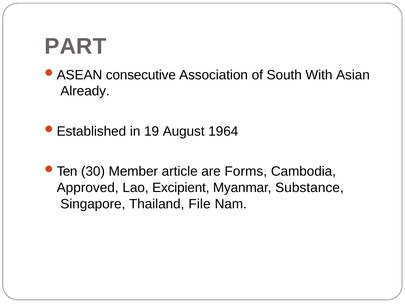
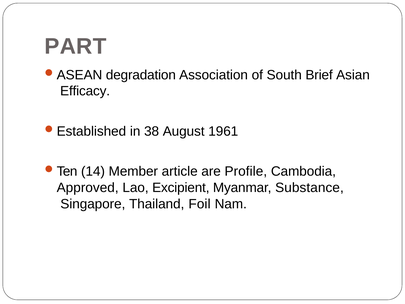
consecutive: consecutive -> degradation (141, 75)
With: With -> Brief (319, 75)
Already: Already -> Efficacy (85, 91)
19: 19 -> 38 (152, 131)
1964: 1964 -> 1961 (223, 131)
30: 30 -> 14 (93, 171)
Forms: Forms -> Profile (246, 171)
File: File -> Foil (200, 204)
